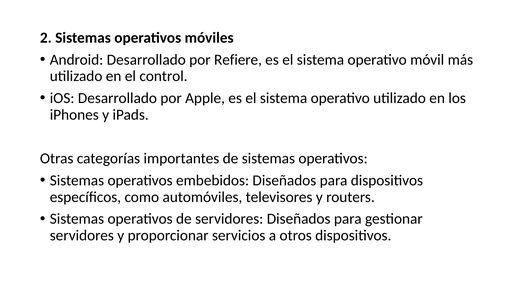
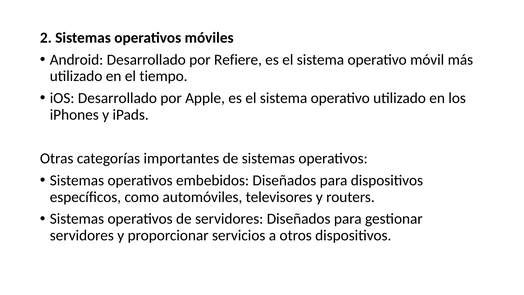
control: control -> tiempo (164, 76)
